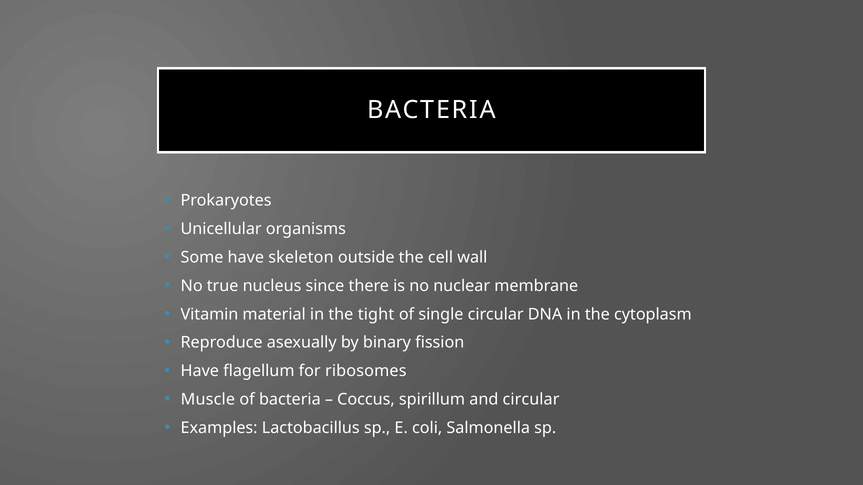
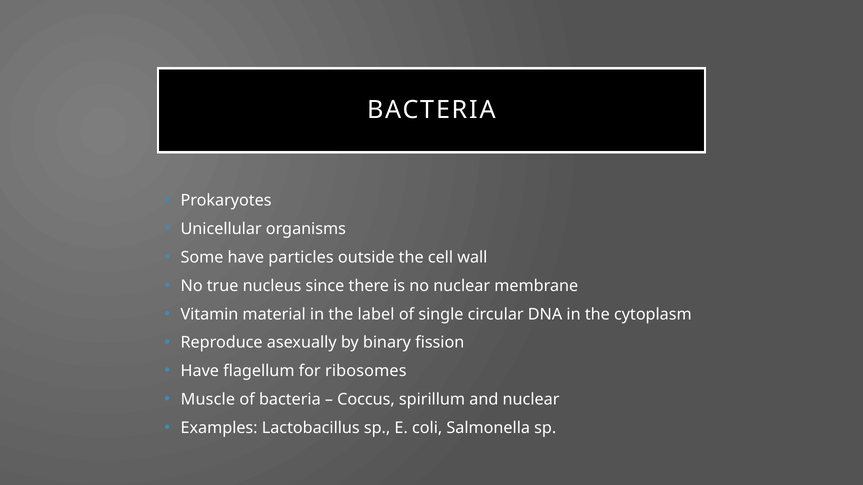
skeleton: skeleton -> particles (301, 258)
tight: tight -> label (376, 314)
and circular: circular -> nuclear (531, 400)
